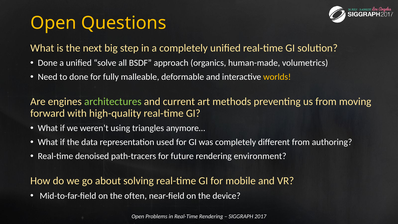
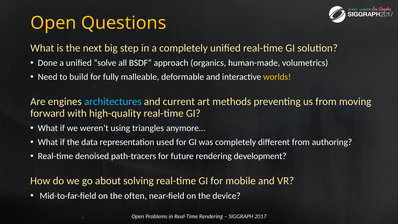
to done: done -> build (79, 77)
architectures colour: light green -> light blue (113, 102)
environment: environment -> development (260, 156)
